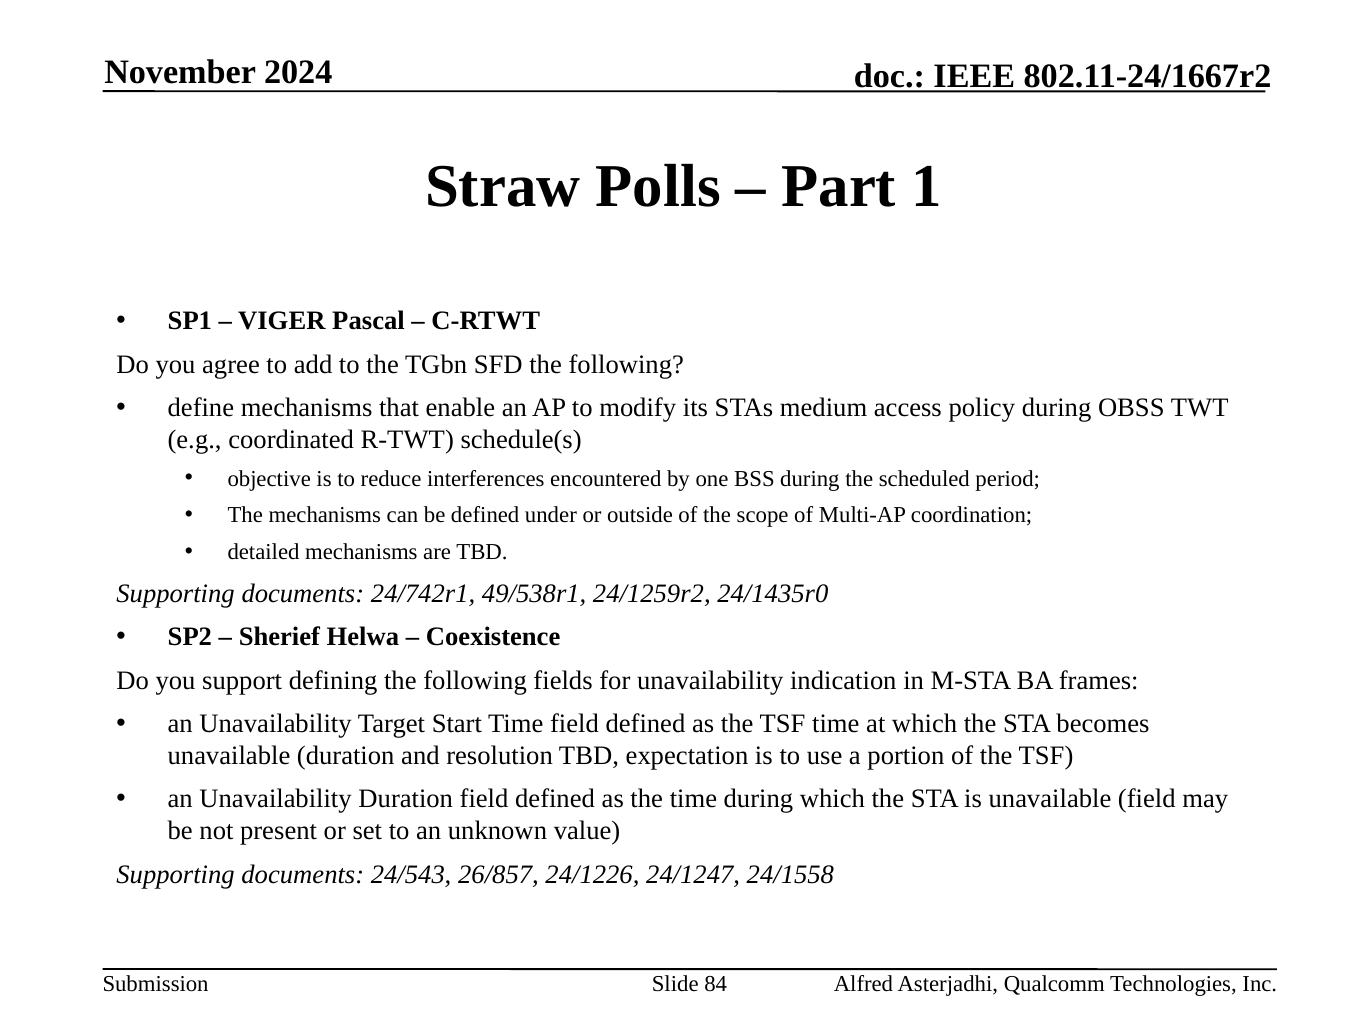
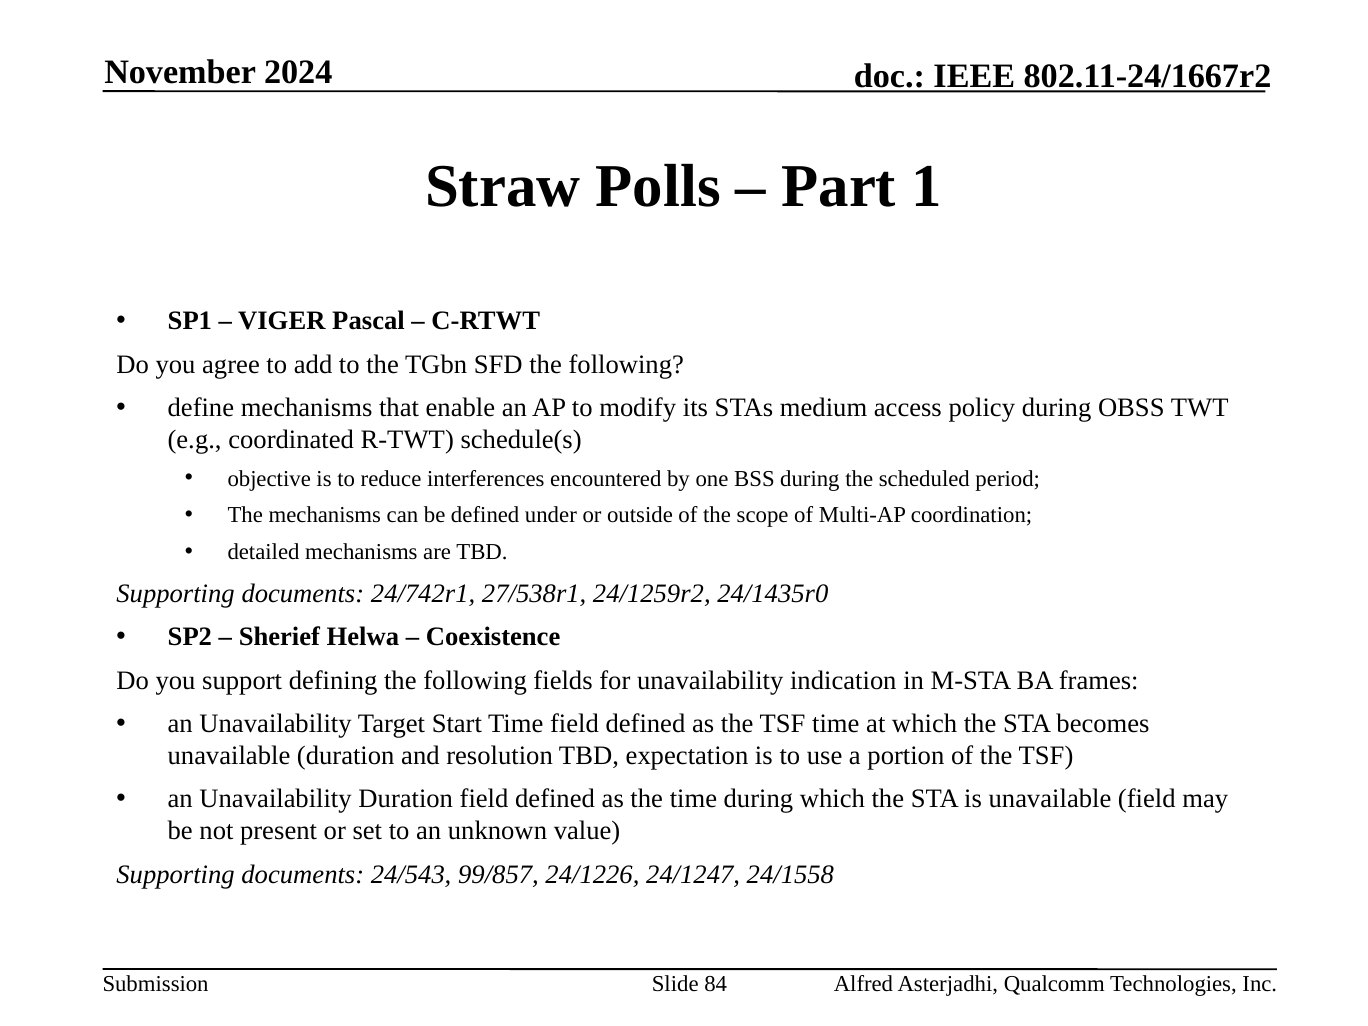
49/538r1: 49/538r1 -> 27/538r1 (534, 594)
26/857: 26/857 -> 99/857 (498, 874)
